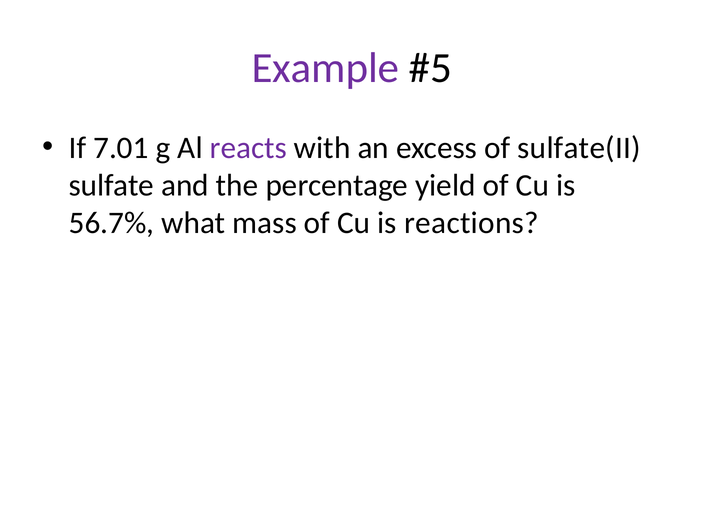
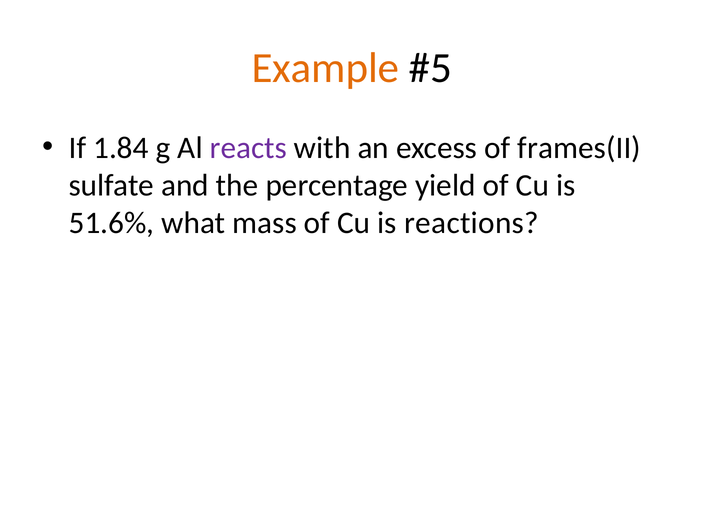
Example colour: purple -> orange (325, 68)
7.01: 7.01 -> 1.84 (121, 148)
sulfate(II: sulfate(II -> frames(II (579, 148)
56.7%: 56.7% -> 51.6% (111, 223)
